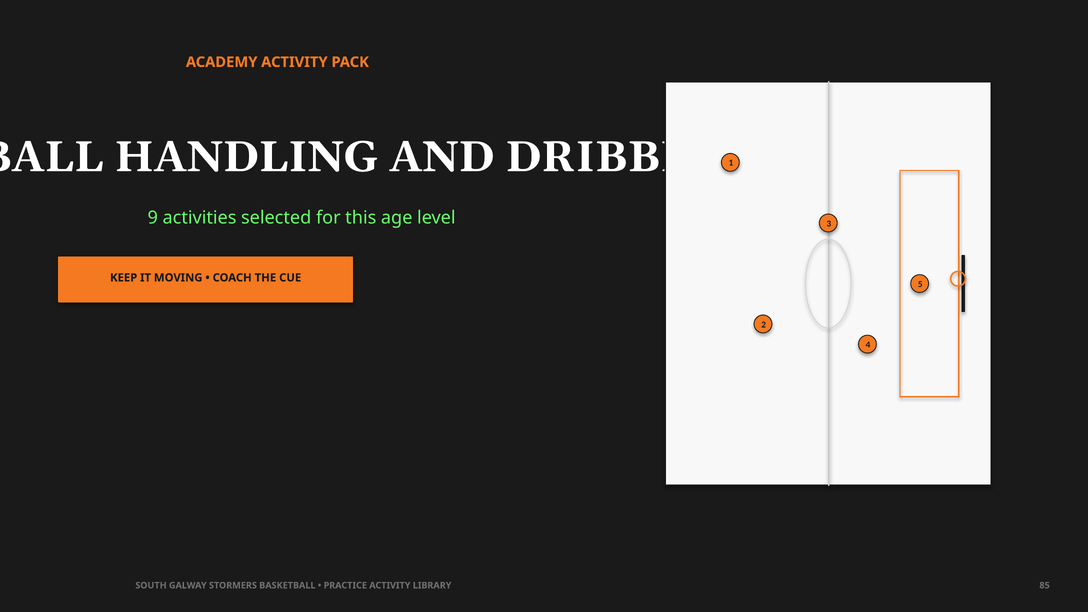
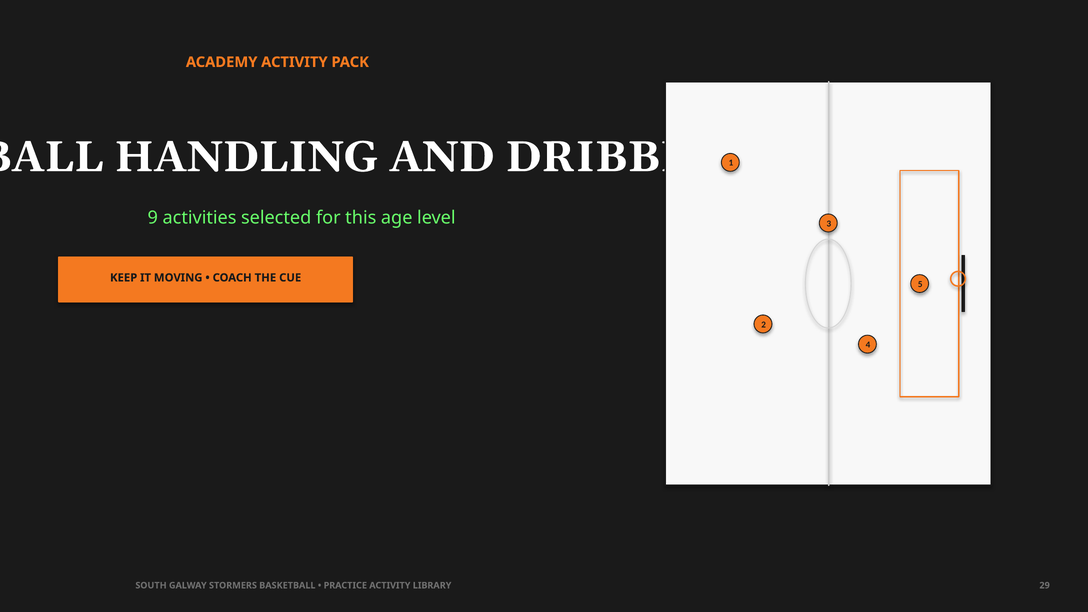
85: 85 -> 29 (1045, 585)
